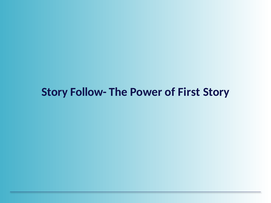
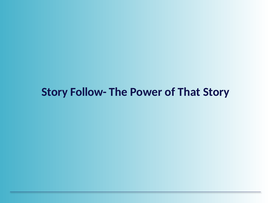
First: First -> That (189, 92)
